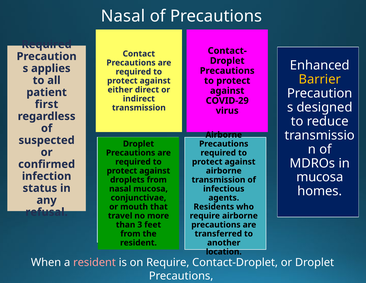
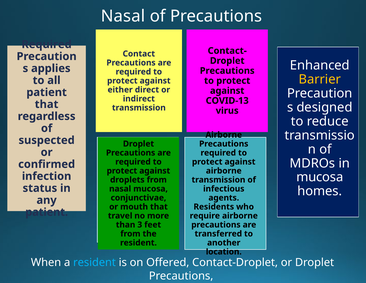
COVID-29: COVID-29 -> COVID-13 (227, 101)
first: first -> that (47, 104)
refusal: refusal -> patient (47, 212)
resident colour: pink -> light blue (95, 262)
on Require: Require -> Offered (168, 262)
